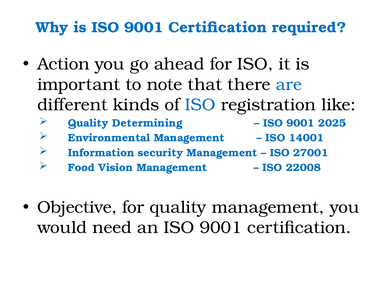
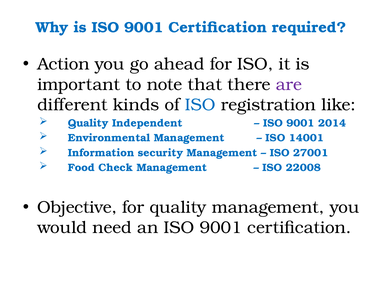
are colour: blue -> purple (289, 85)
Determining: Determining -> Independent (147, 123)
2025: 2025 -> 2014 (332, 123)
Vision: Vision -> Check (116, 168)
